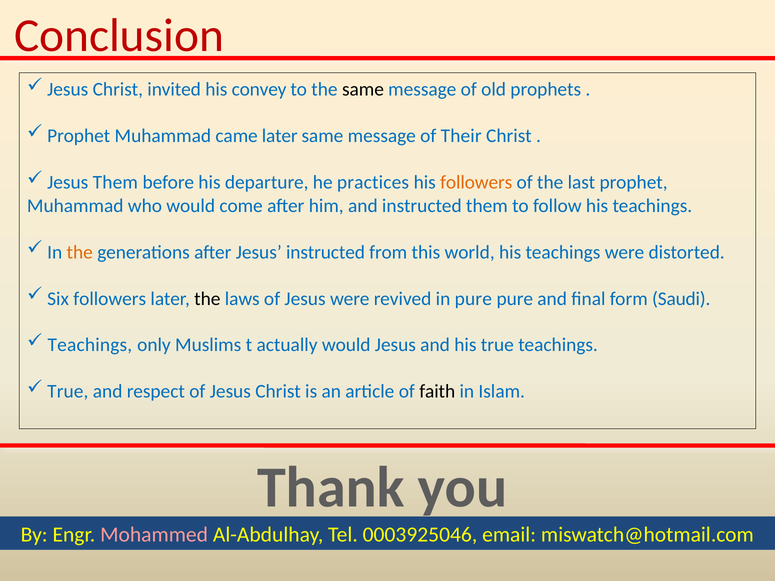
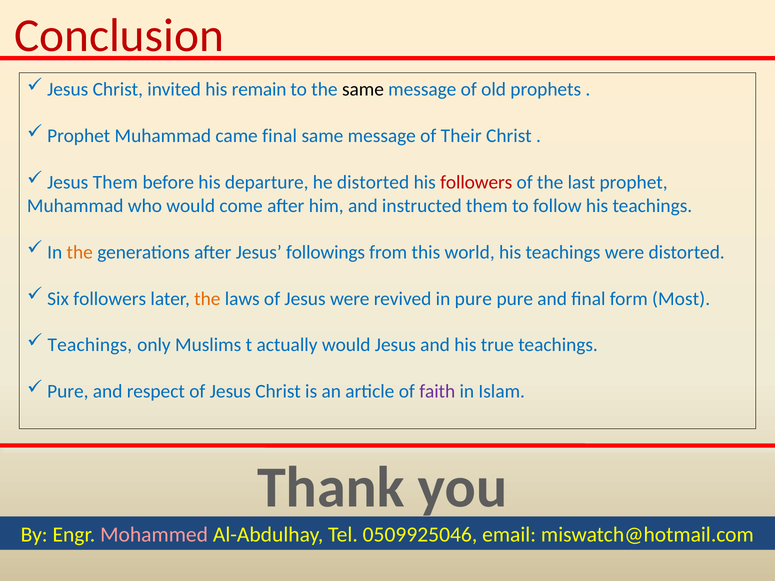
convey: convey -> remain (259, 90)
came later: later -> final (280, 136)
he practices: practices -> distorted (373, 183)
followers colour: orange -> red (476, 183)
Jesus instructed: instructed -> followings (326, 252)
the colour: black -> orange (207, 299)
Saudi: Saudi -> Most (681, 299)
True: True -> Pure (68, 392)
faith colour: black -> purple (437, 392)
0003925046: 0003925046 -> 0509925046 (420, 535)
